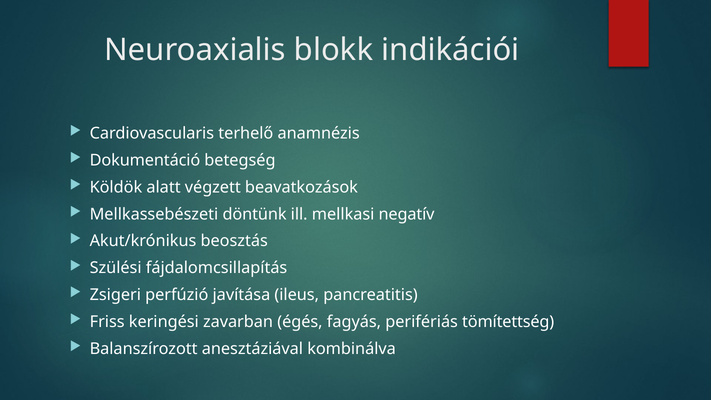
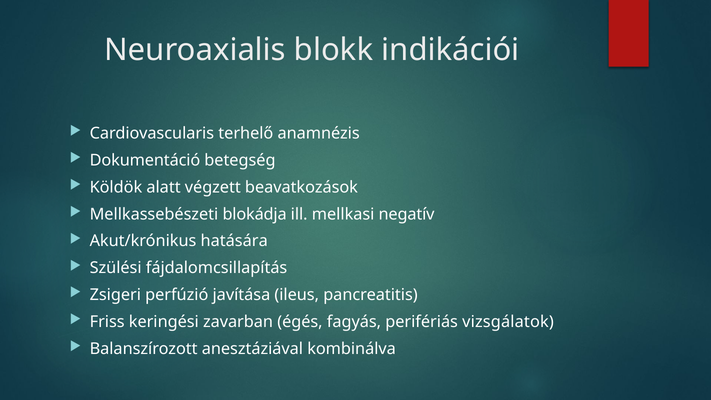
döntünk: döntünk -> blokádja (255, 214)
beosztás: beosztás -> hatására (234, 241)
tömítettség: tömítettség -> vizsgálatok (508, 322)
